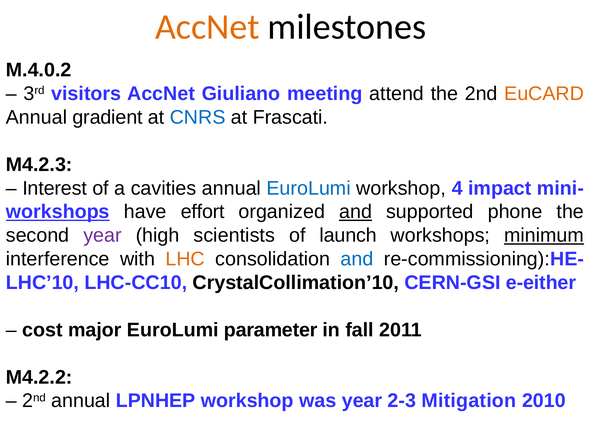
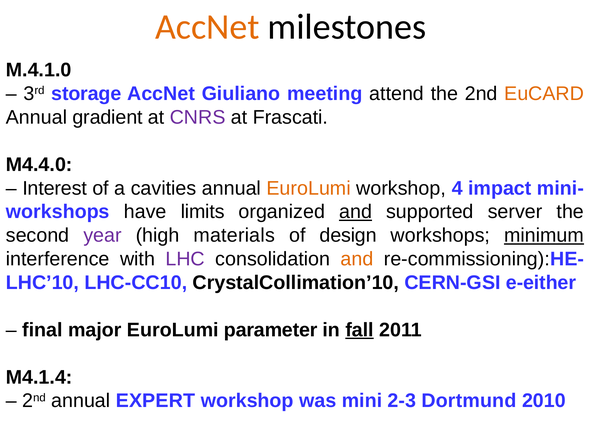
M.4.0.2: M.4.0.2 -> M.4.1.0 (39, 70)
visitors: visitors -> storage (86, 94)
CNRS colour: blue -> purple (198, 117)
M4.2.3: M4.2.3 -> M4.4.0 (39, 164)
EuroLumi colour: blue -> orange (309, 188)
workshops underline: present -> none (58, 212)
effort: effort -> limits (203, 212)
phone: phone -> server (515, 212)
scientists: scientists -> materials (234, 235)
launch: launch -> design (348, 235)
LHC colour: orange -> purple (185, 259)
and colour: blue -> orange (357, 259)
cost: cost -> final (42, 330)
fall underline: none -> present (360, 330)
M4.2.2: M4.2.2 -> M4.1.4 (39, 377)
LPNHEP: LPNHEP -> EXPERT (155, 400)
was year: year -> mini (362, 400)
Mitigation: Mitigation -> Dortmund (469, 400)
